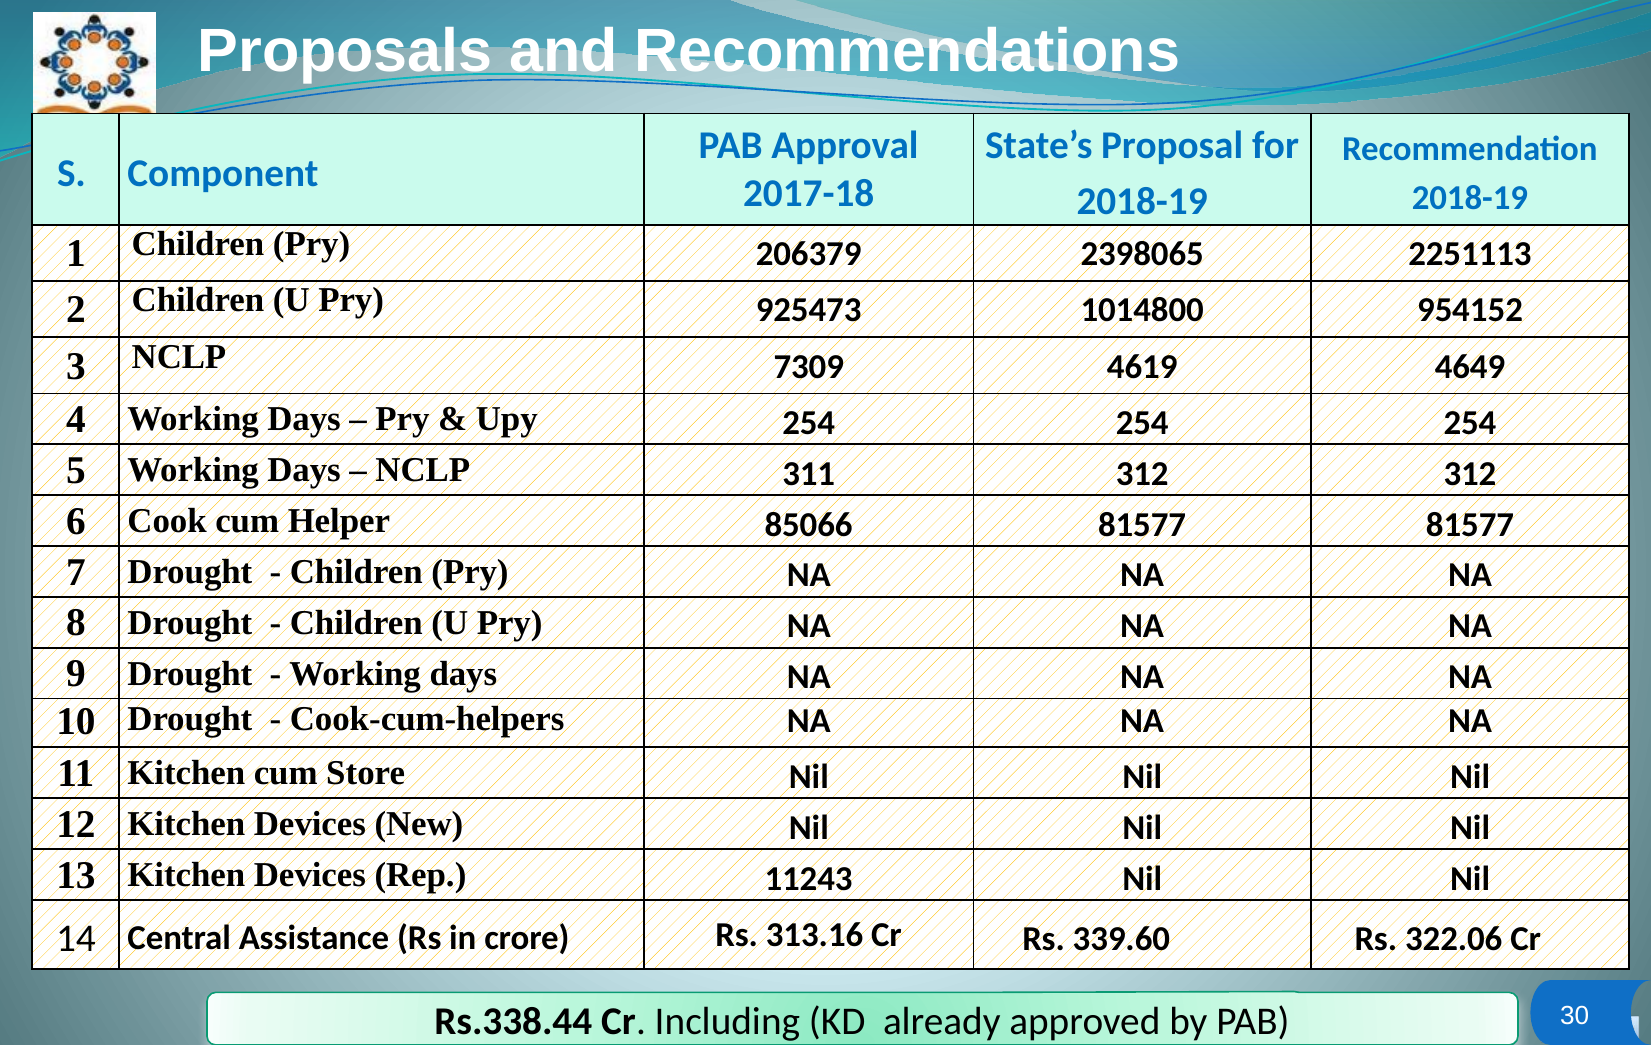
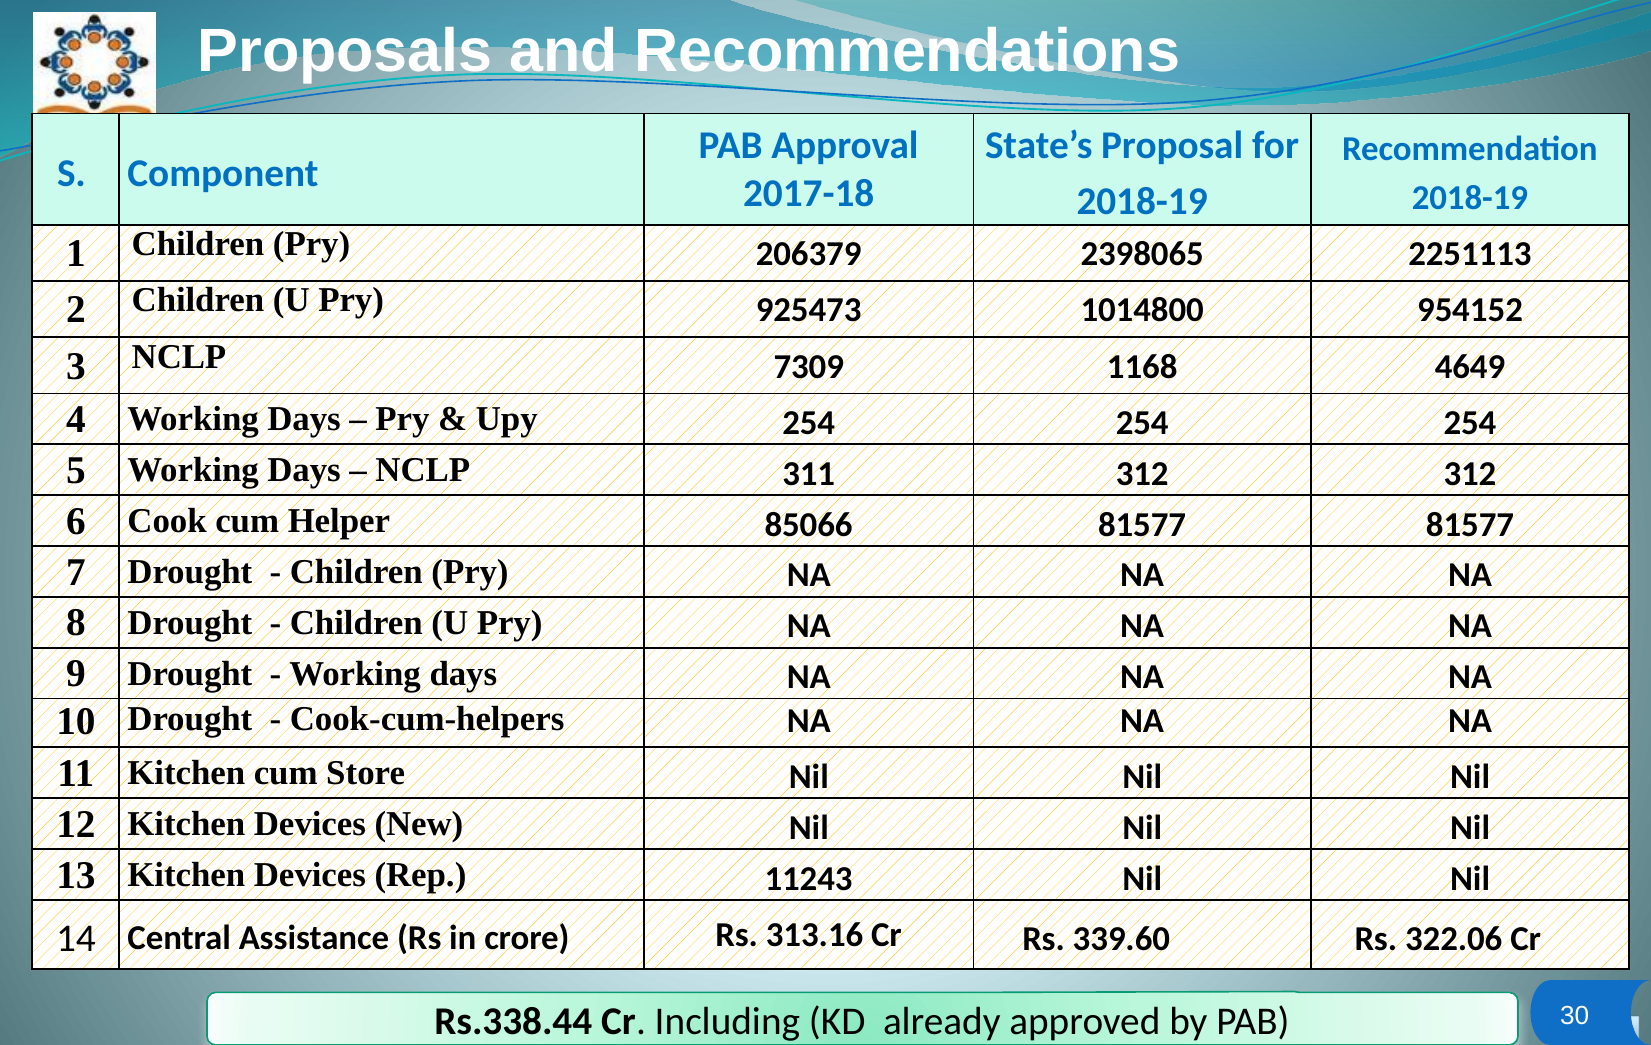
4619: 4619 -> 1168 (1142, 367)
